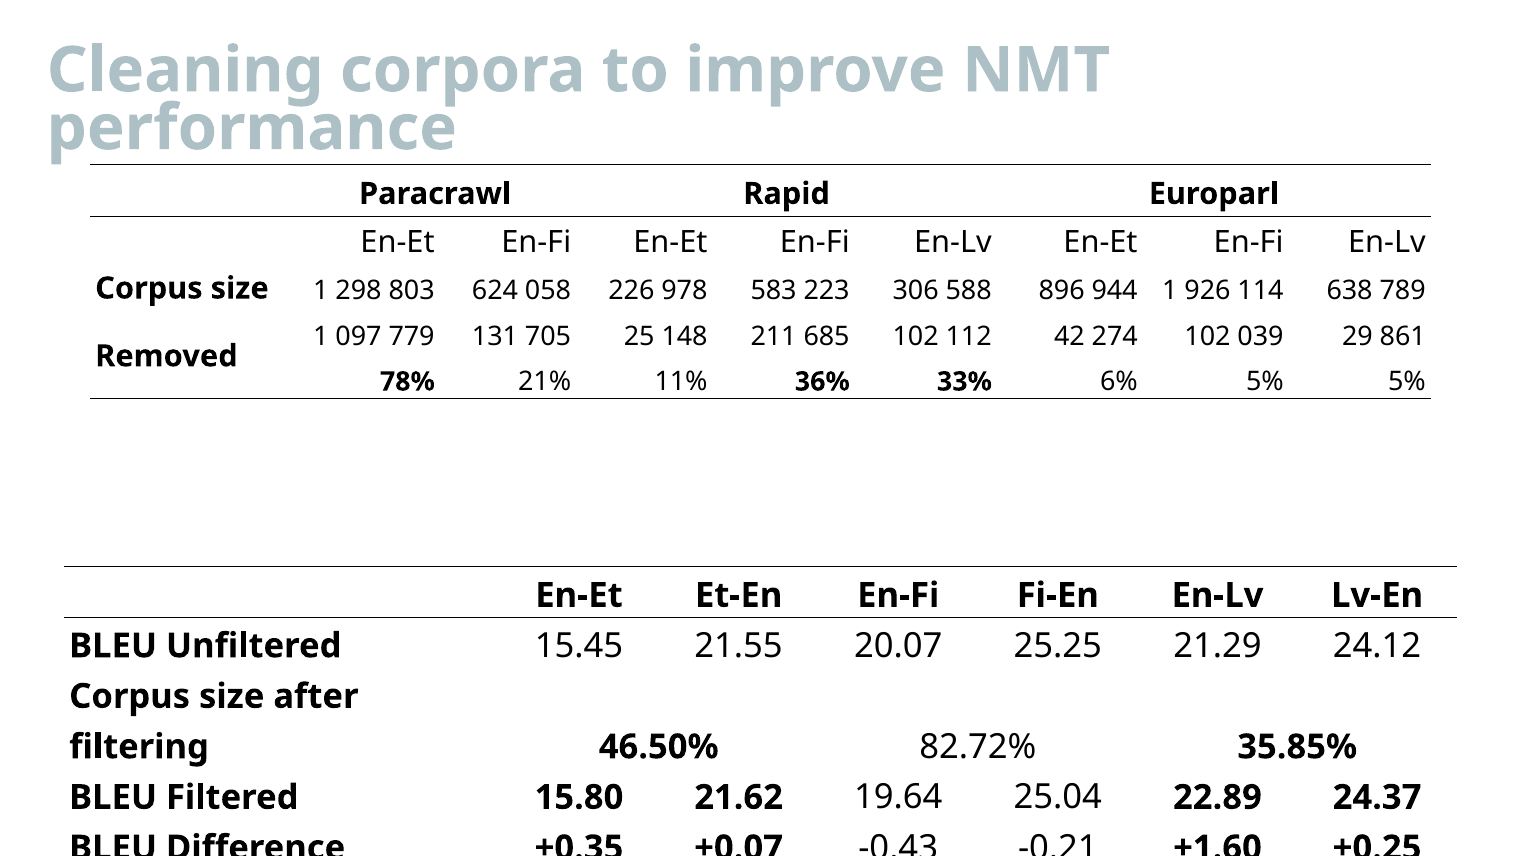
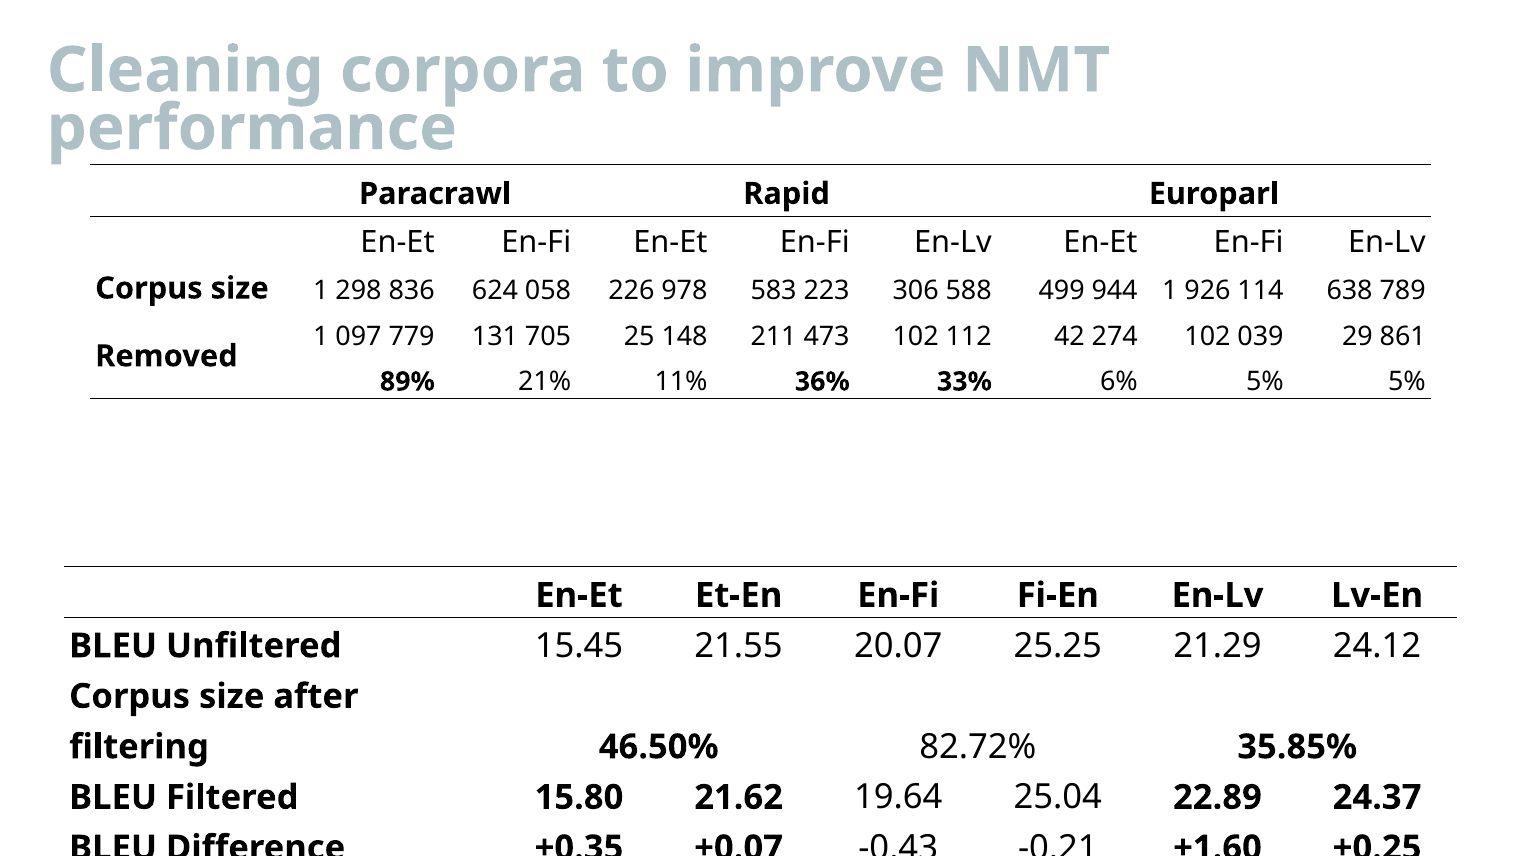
803: 803 -> 836 (412, 291)
896: 896 -> 499 (1062, 291)
685: 685 -> 473 (827, 336)
78%: 78% -> 89% (407, 381)
